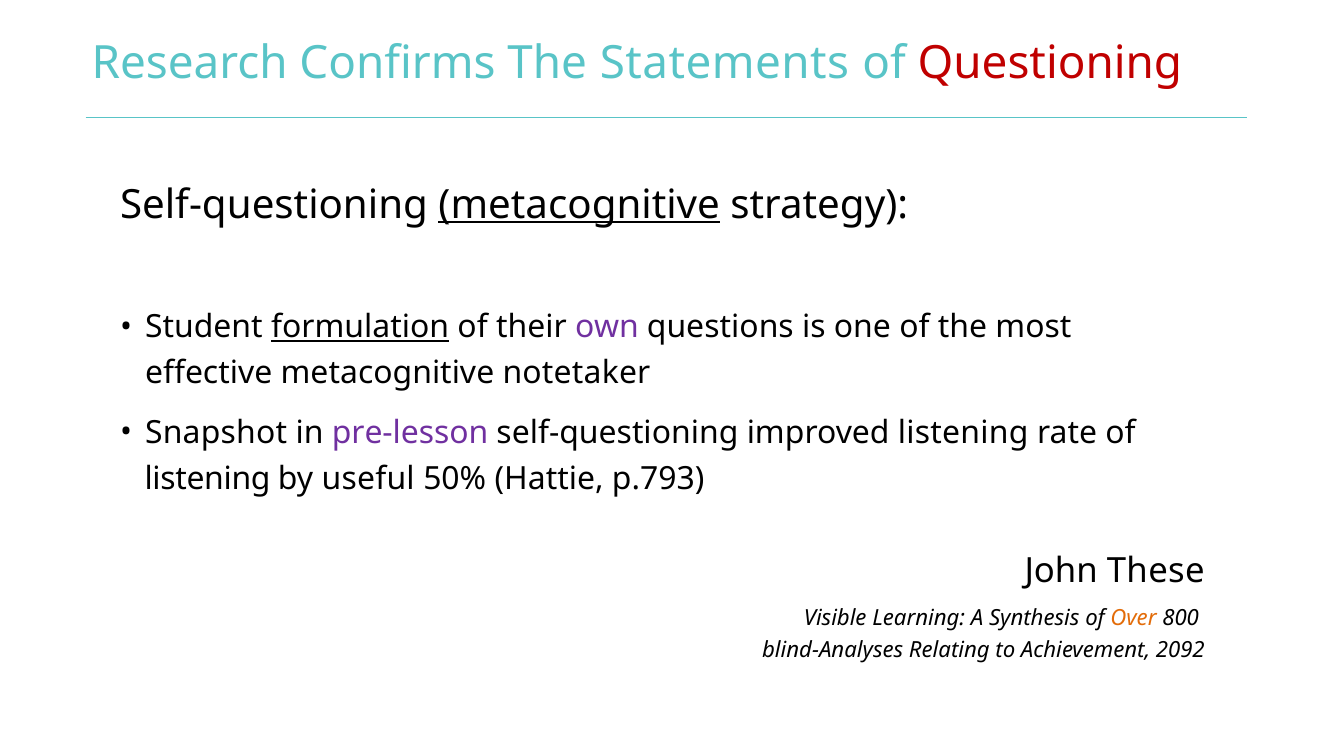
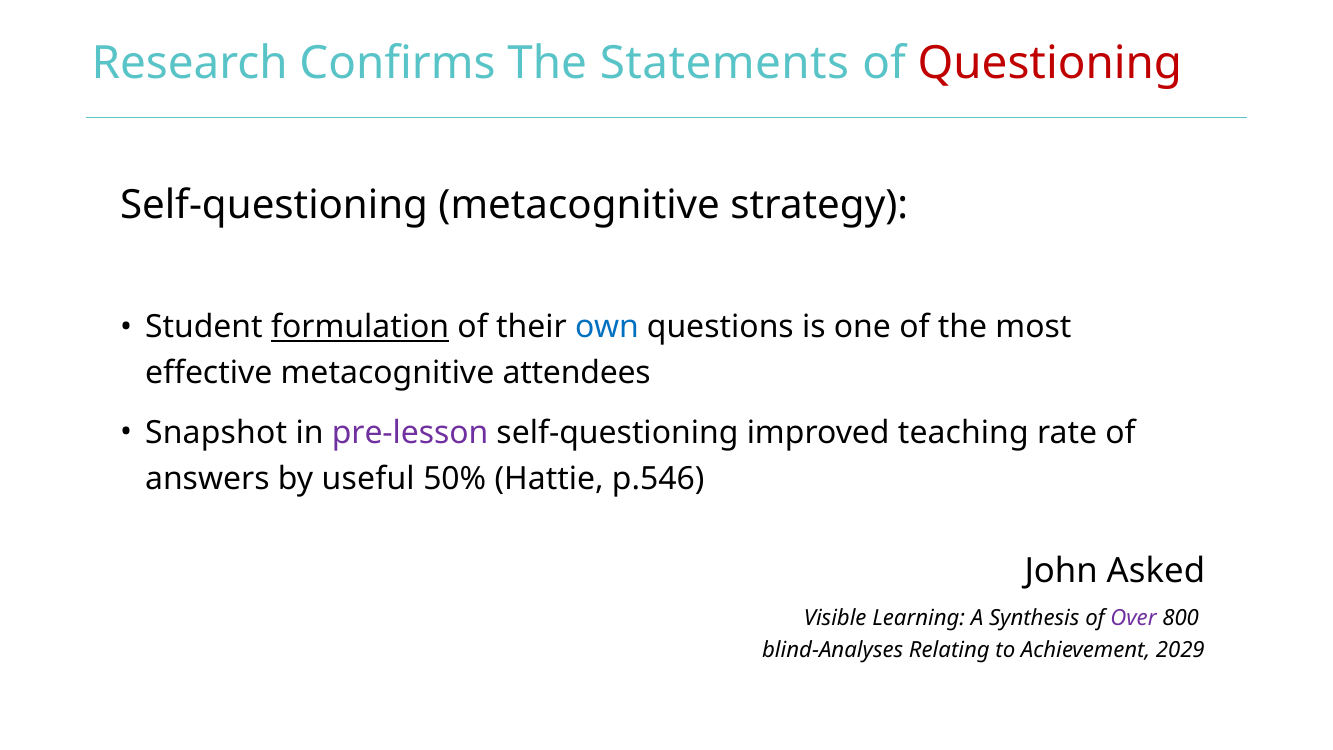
metacognitive underline: present -> none (579, 205)
own colour: purple -> blue (607, 327)
notetaker: notetaker -> attendees (577, 373)
improved listening: listening -> teaching (963, 433)
listening: listening -> answers (207, 479)
p.793: p.793 -> p.546 (658, 479)
These: These -> Asked (1156, 571)
Over colour: orange -> purple (1133, 618)
2092: 2092 -> 2029 (1180, 650)
